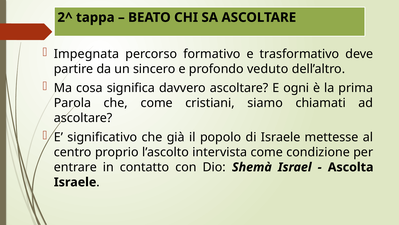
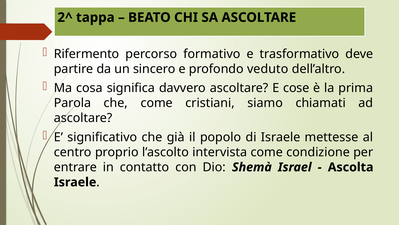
Impegnata: Impegnata -> Rifermento (87, 54)
ogni: ogni -> cose (296, 88)
